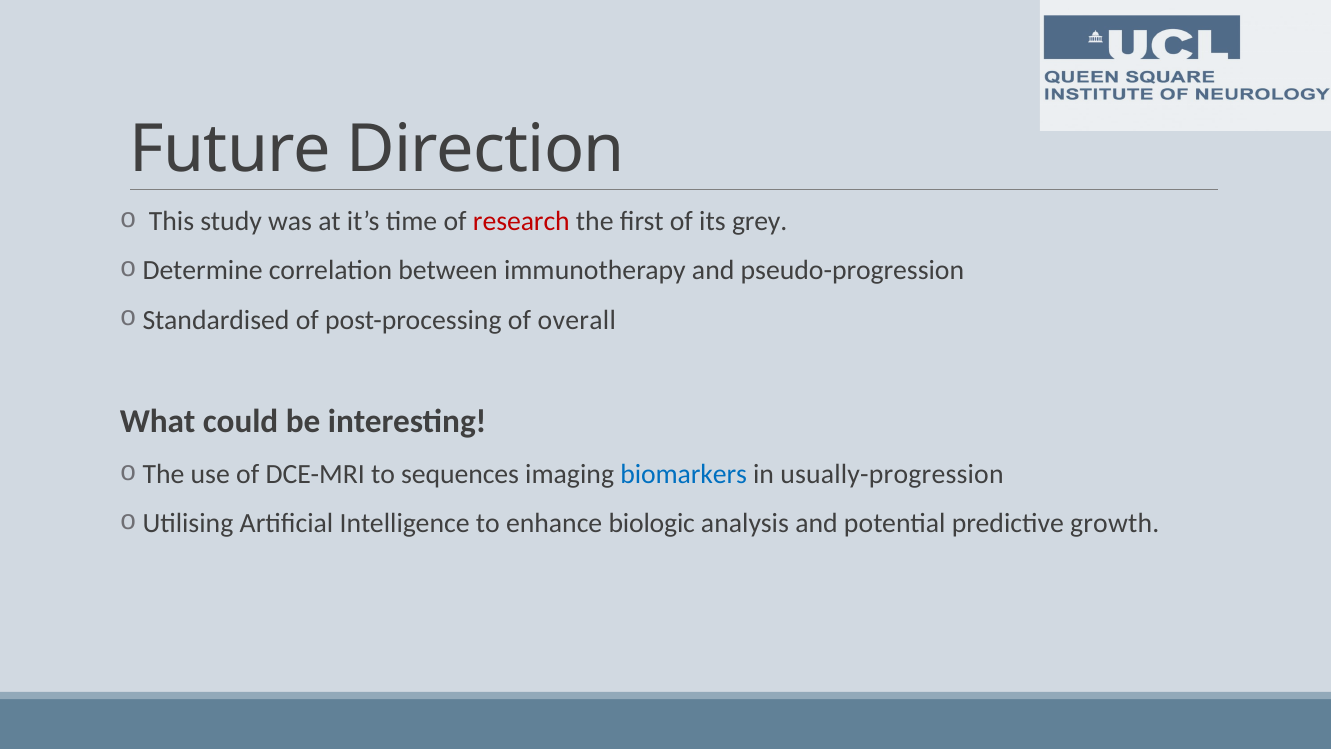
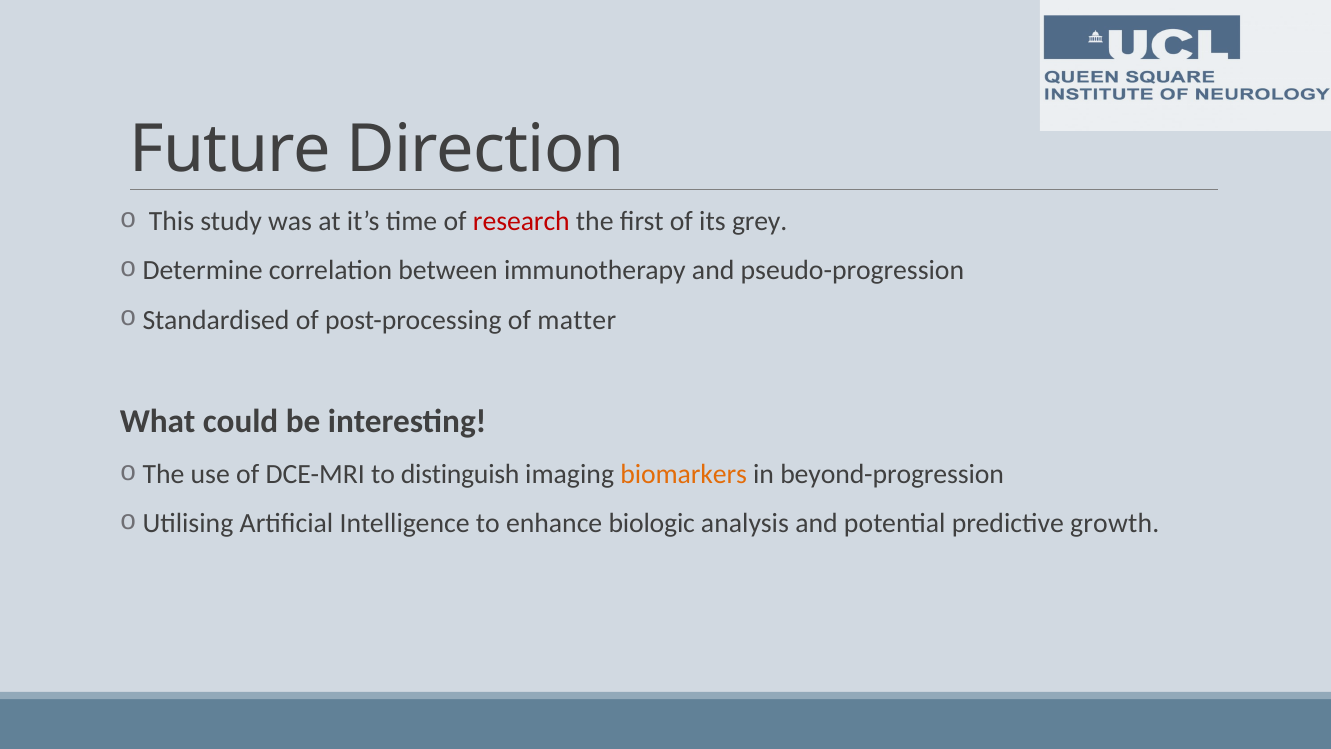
overall: overall -> matter (577, 320)
sequences: sequences -> distinguish (460, 474)
biomarkers colour: blue -> orange (684, 474)
usually-progression: usually-progression -> beyond-progression (892, 474)
